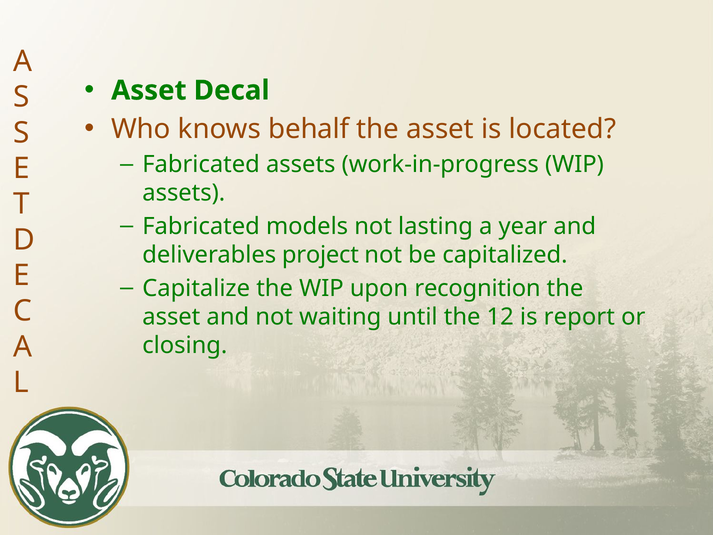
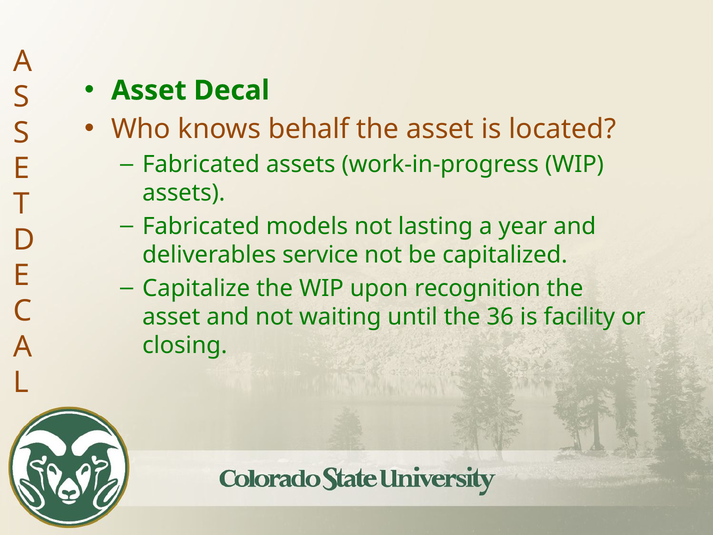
project: project -> service (320, 255)
12: 12 -> 36 (500, 317)
report: report -> facility (579, 317)
